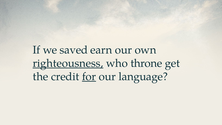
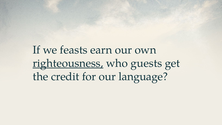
saved: saved -> feasts (74, 50)
throne: throne -> guests (146, 63)
for underline: present -> none (89, 77)
